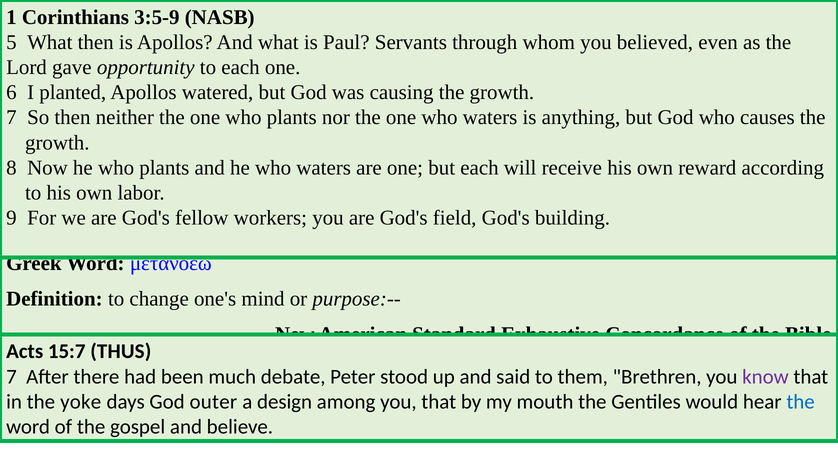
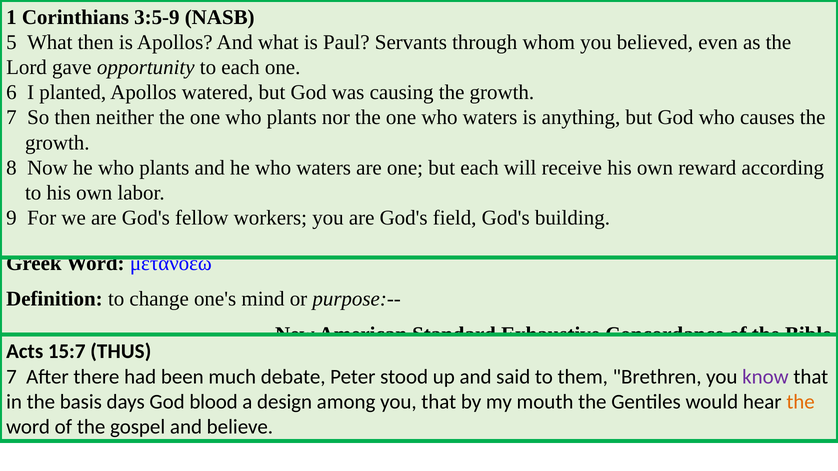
yoke: yoke -> basis (81, 402)
outer: outer -> blood (214, 402)
the colour: blue -> orange (801, 402)
